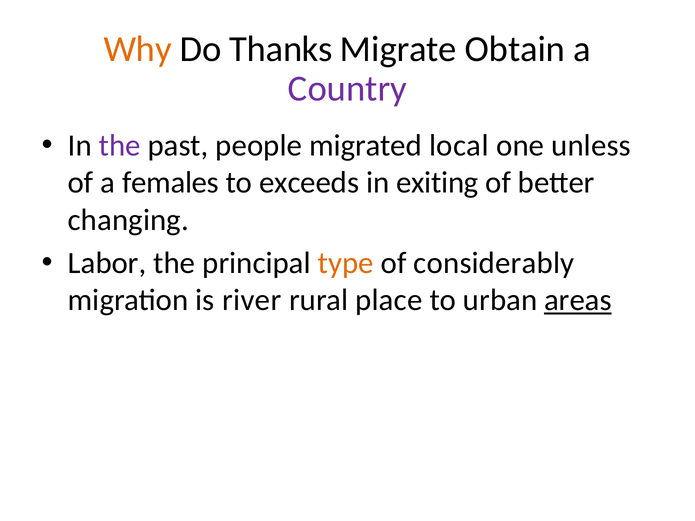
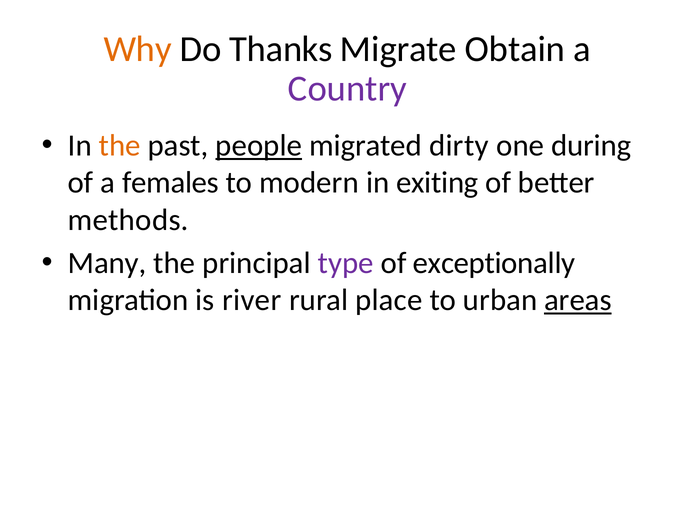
the colour: purple -> orange (120, 146)
people underline: none -> present (259, 146)
local: local -> dirty (459, 146)
unless: unless -> during (591, 146)
exceeds: exceeds -> modern (309, 183)
changing: changing -> methods (128, 220)
Labor: Labor -> Many (107, 263)
type colour: orange -> purple (346, 263)
considerably: considerably -> exceptionally (494, 263)
